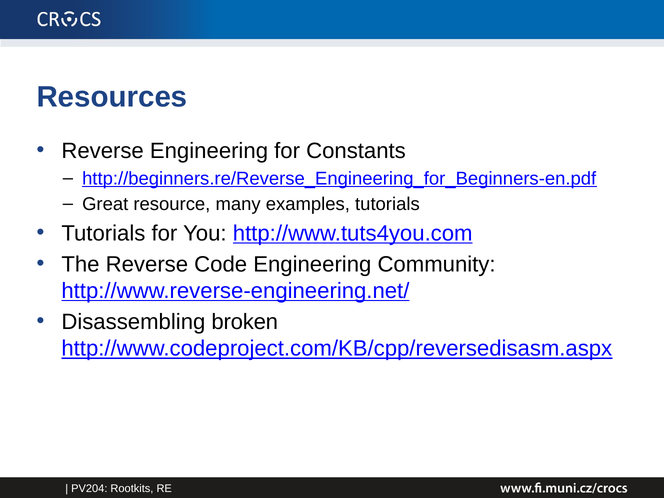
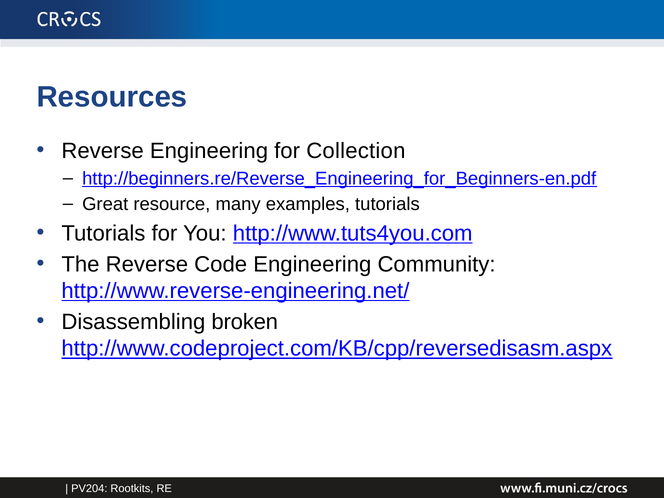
Constants: Constants -> Collection (356, 151)
